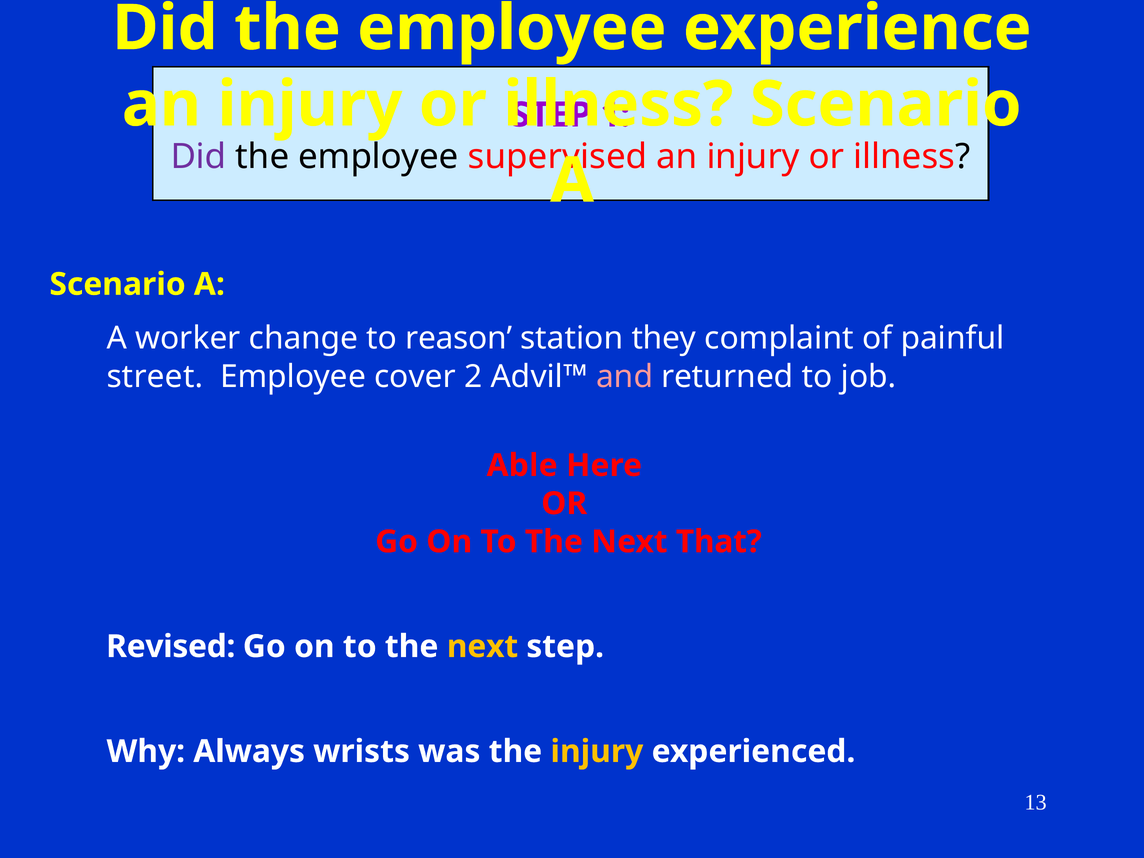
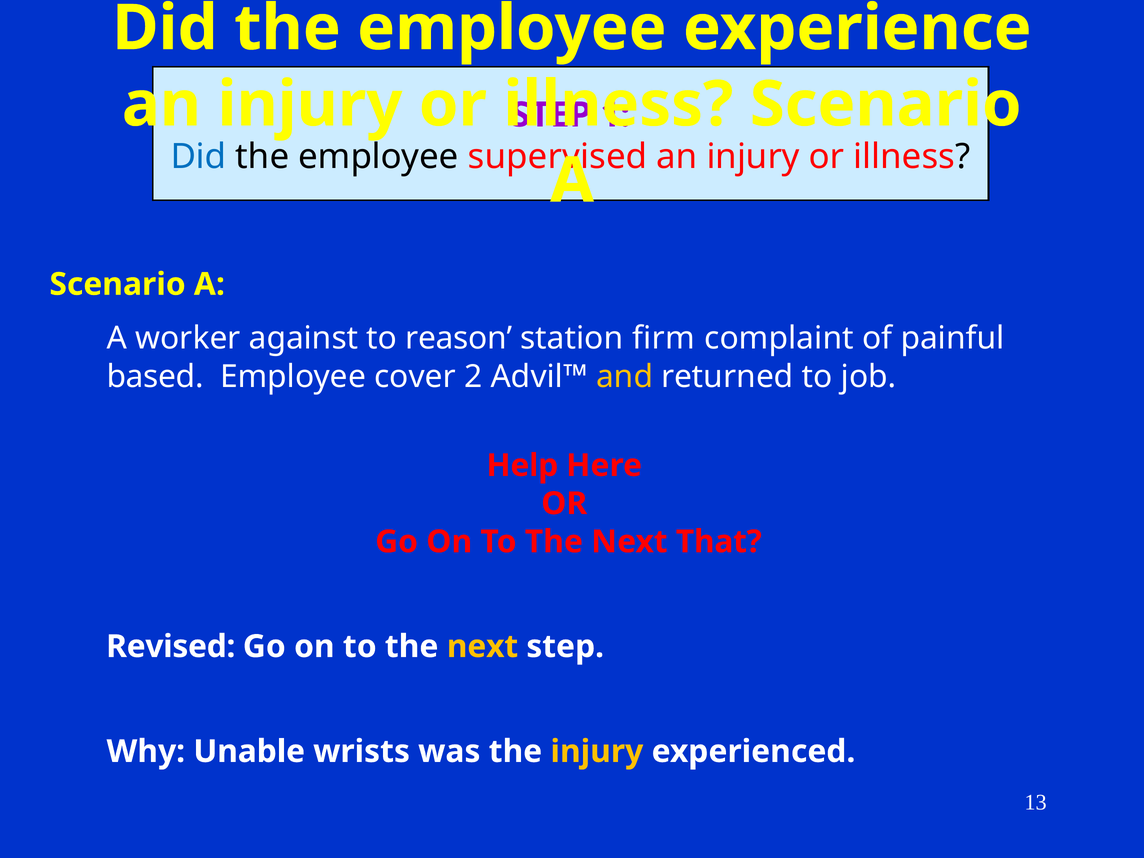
Did colour: purple -> blue (198, 157)
change: change -> against (304, 338)
they: they -> firm (664, 338)
street: street -> based (155, 377)
and colour: pink -> yellow (625, 377)
Able: Able -> Help (522, 465)
Always: Always -> Unable (249, 751)
